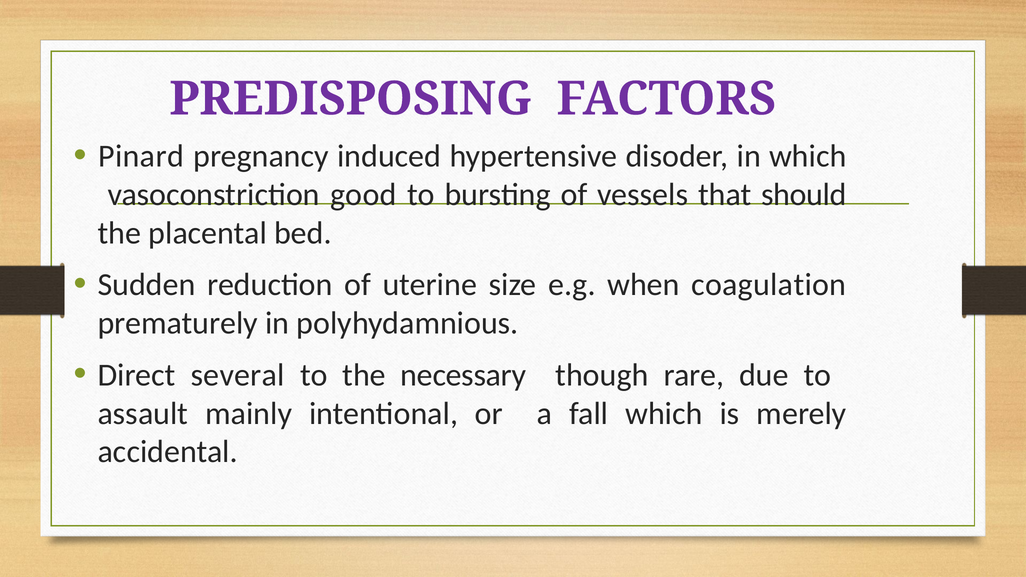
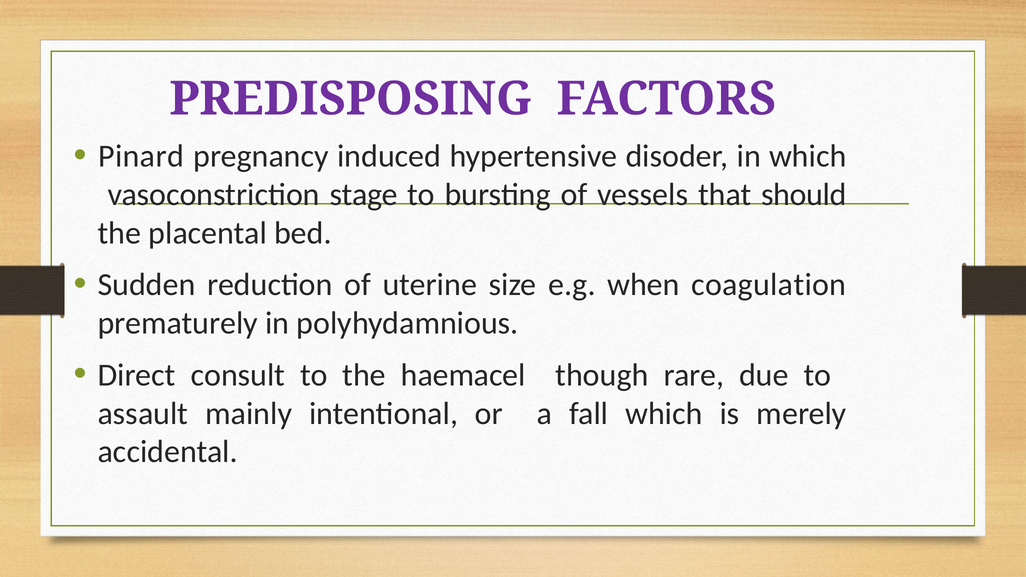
good: good -> stage (364, 195)
several: several -> consult (238, 375)
necessary: necessary -> haemacel (463, 375)
